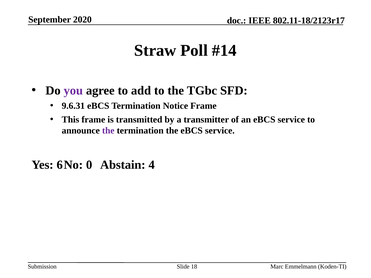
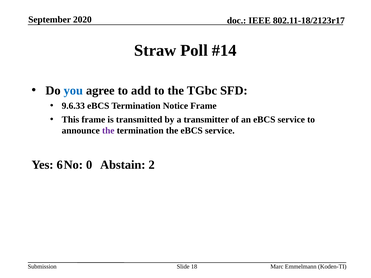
you colour: purple -> blue (73, 91)
9.6.31: 9.6.31 -> 9.6.33 (73, 106)
4: 4 -> 2 (152, 165)
